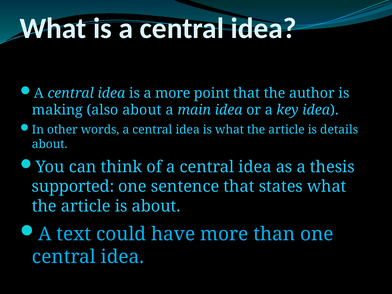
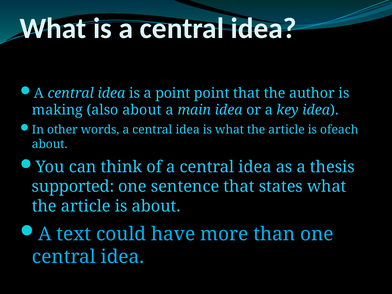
a more: more -> point (173, 93)
details: details -> ofeach (339, 130)
